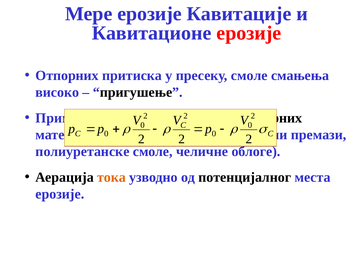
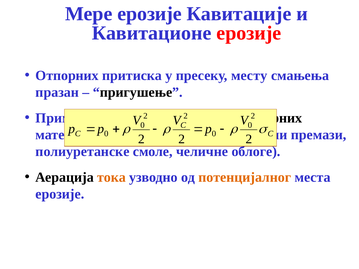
пресеку смоле: смоле -> месту (249, 76)
високо: високо -> празан (57, 92)
потенцијалног colour: black -> orange (245, 177)
